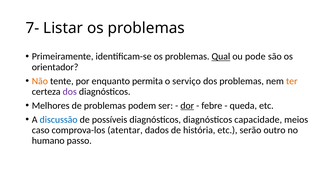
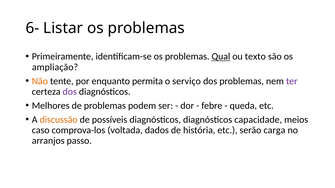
7-: 7- -> 6- (32, 28)
pode: pode -> texto (255, 57)
orientador: orientador -> ampliação (55, 67)
ter colour: orange -> purple (292, 81)
dor underline: present -> none (187, 106)
discussão colour: blue -> orange (59, 120)
atentar: atentar -> voltada (125, 130)
outro: outro -> carga (274, 130)
humano: humano -> arranjos (48, 141)
